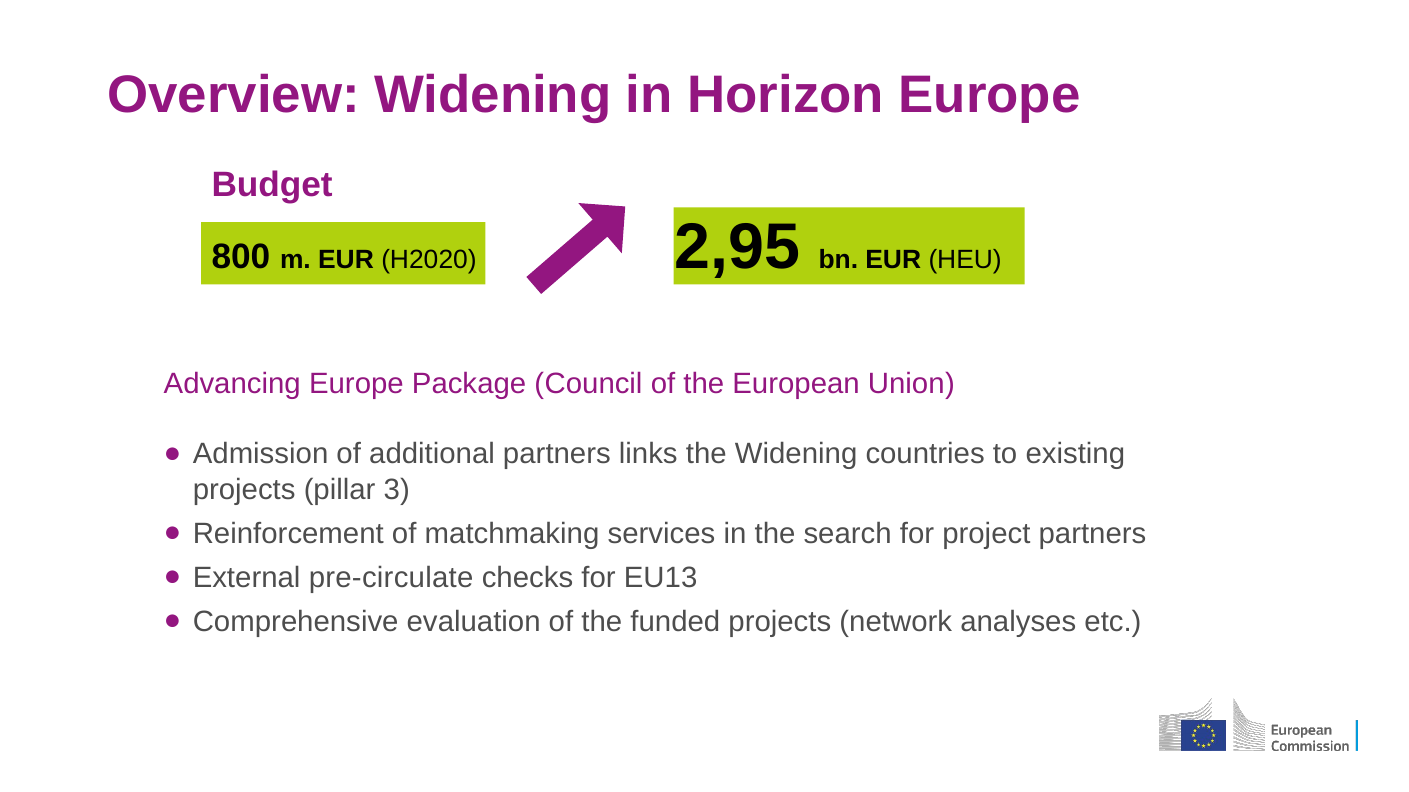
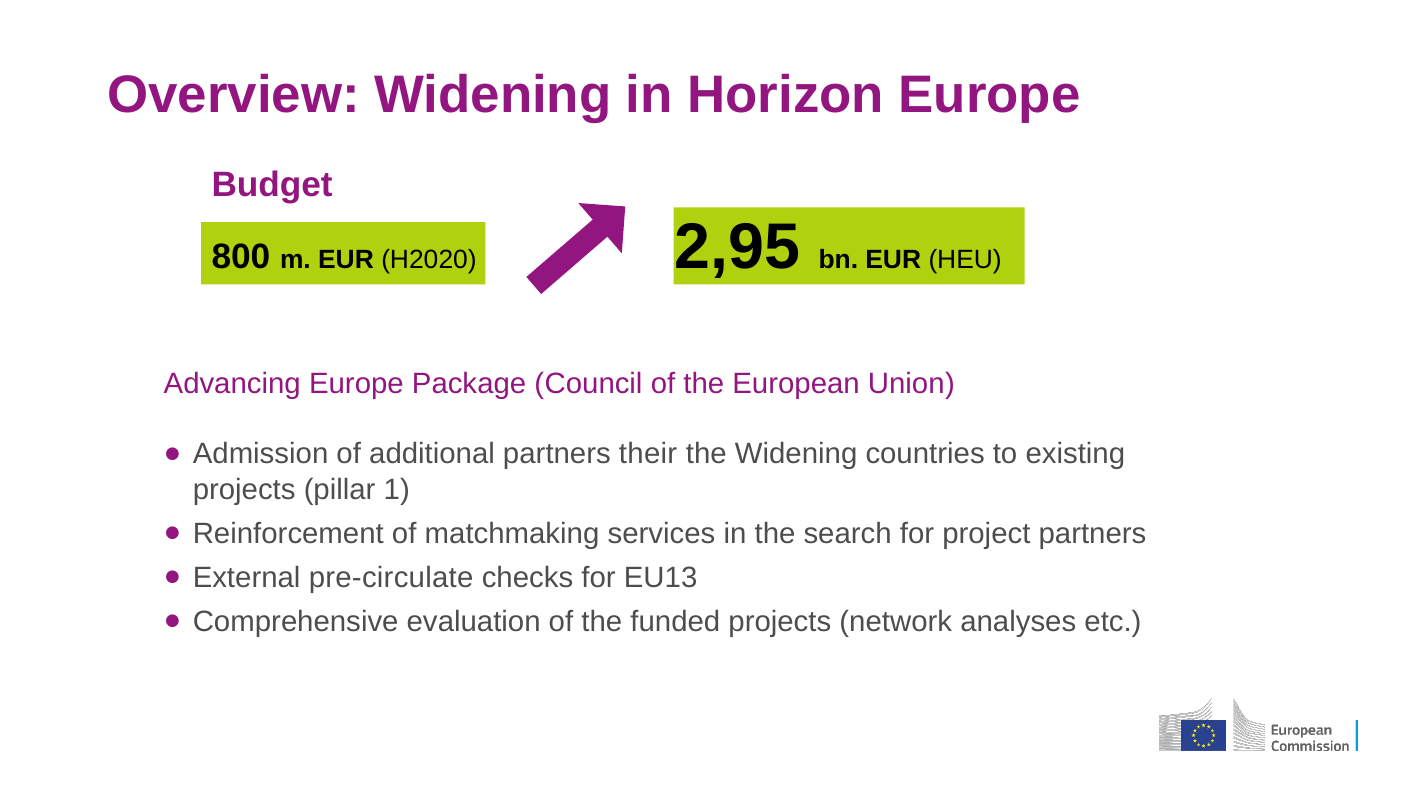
links: links -> their (648, 455)
3: 3 -> 1 (397, 490)
